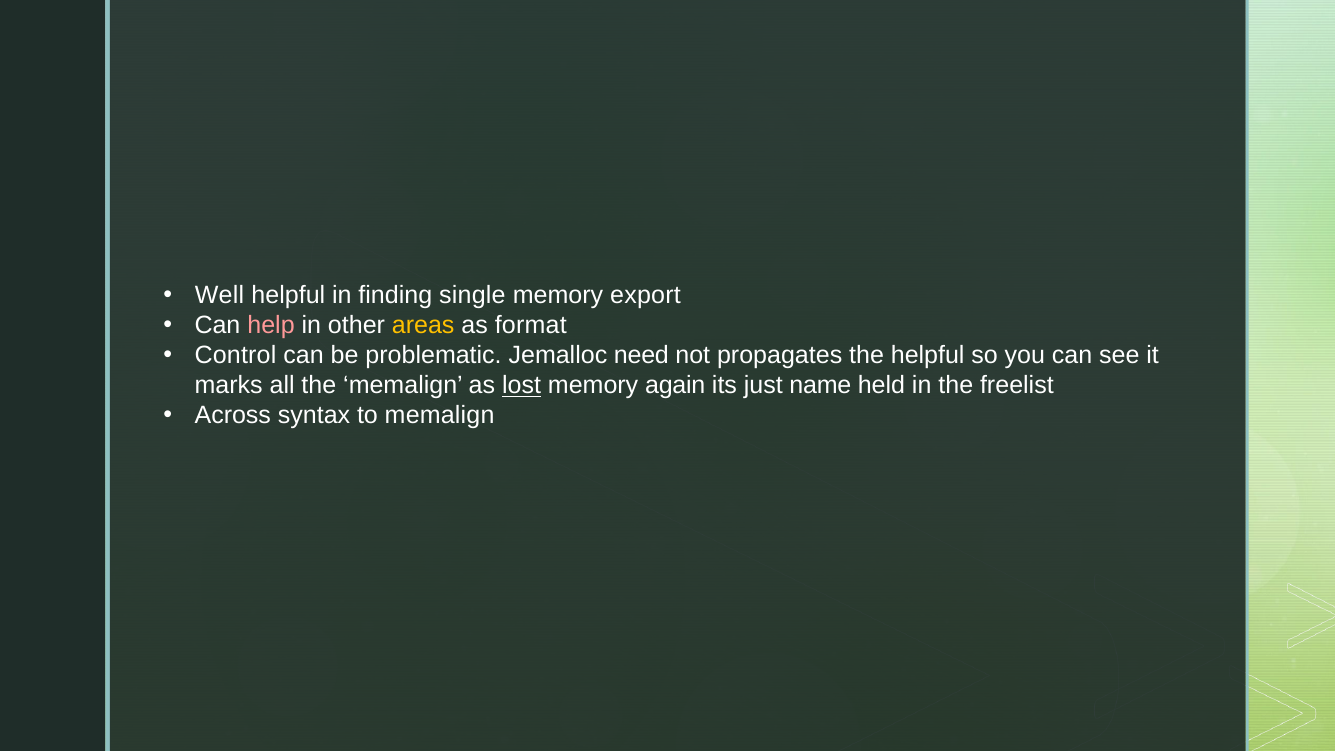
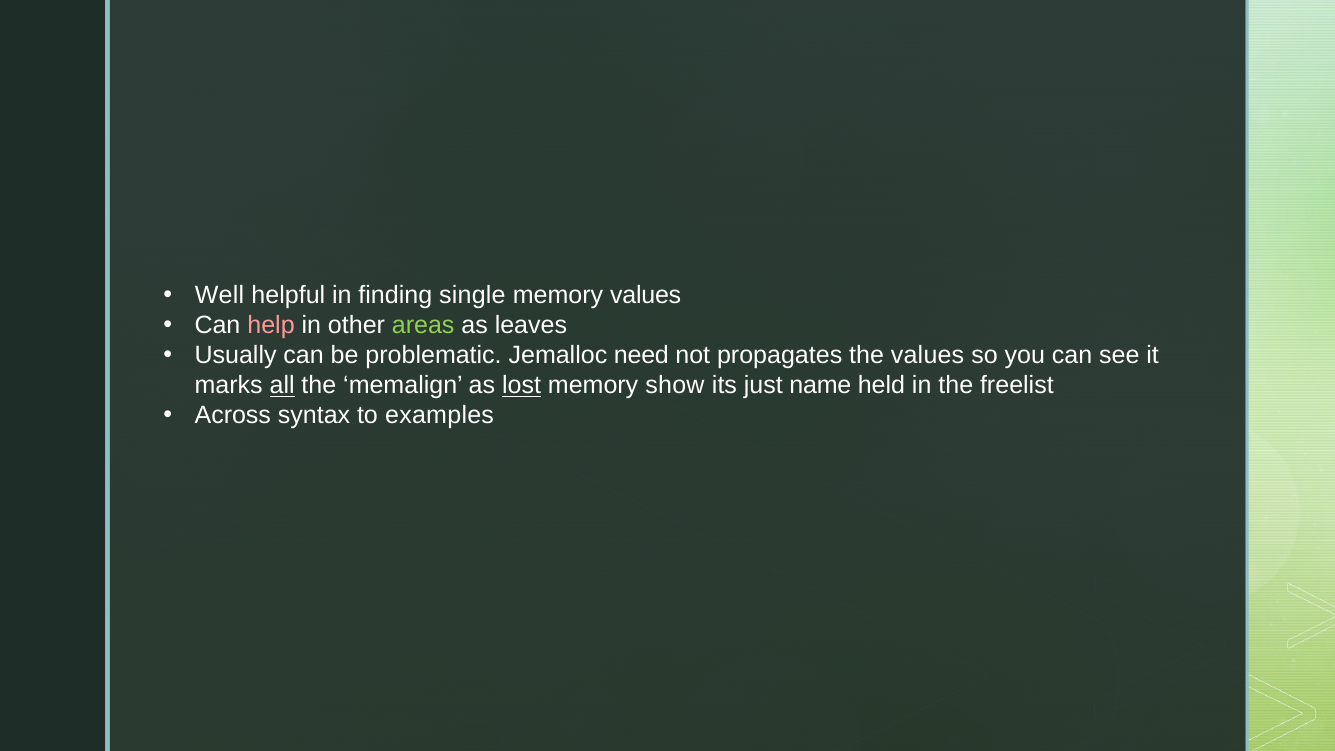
memory export: export -> values (646, 295)
areas colour: yellow -> light green (423, 325)
format: format -> leaves (531, 325)
Control: Control -> Usually (236, 355)
the helpful: helpful -> values (928, 355)
all underline: none -> present (282, 385)
again: again -> show (675, 385)
to memalign: memalign -> examples (440, 415)
